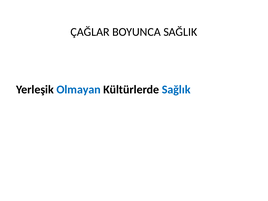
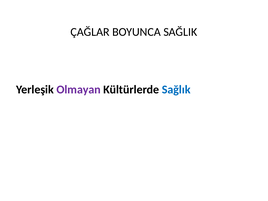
Olmayan colour: blue -> purple (79, 90)
